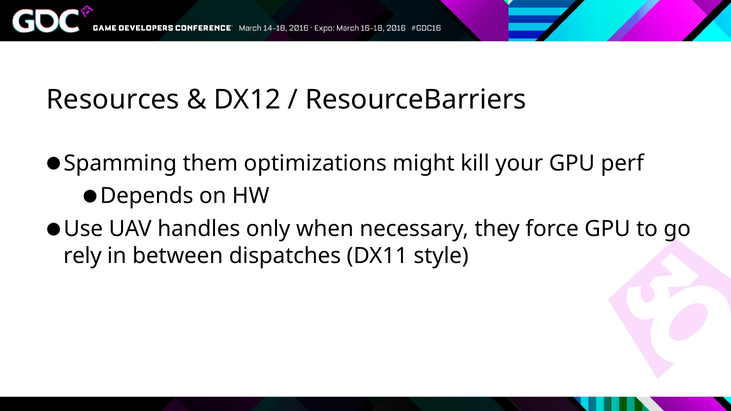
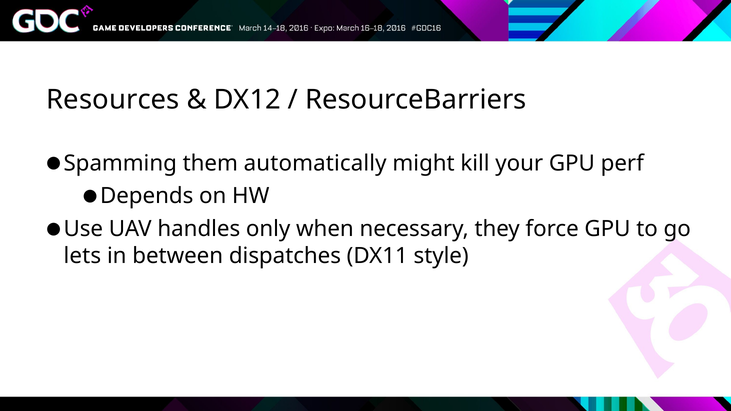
optimizations: optimizations -> automatically (315, 163)
rely: rely -> lets (82, 256)
